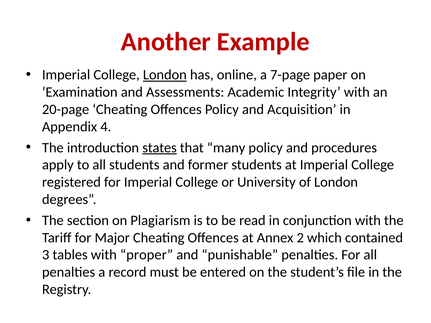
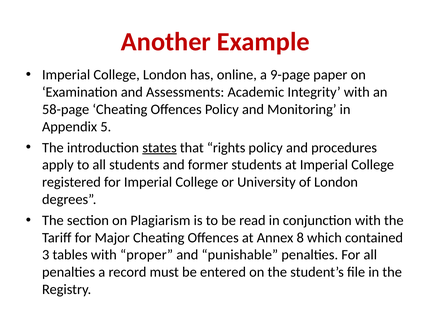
London underline: present -> none (165, 75)
7-page: 7-page -> 9-page (290, 75)
20-page: 20-page -> 58-page (66, 109)
Acquisition: Acquisition -> Monitoring (302, 109)
4: 4 -> 5 (106, 127)
many: many -> rights (226, 148)
2: 2 -> 8 (300, 238)
